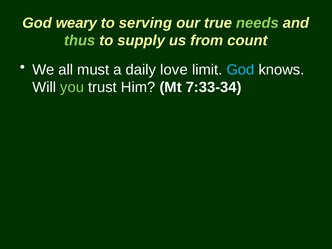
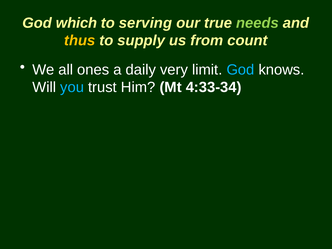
weary: weary -> which (77, 23)
thus colour: light green -> yellow (80, 41)
must: must -> ones (93, 70)
love: love -> very (174, 70)
you colour: light green -> light blue (72, 87)
7:33-34: 7:33-34 -> 4:33-34 (214, 87)
